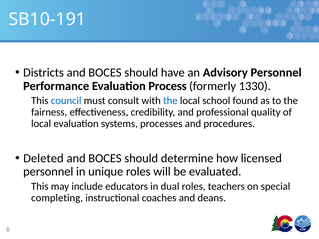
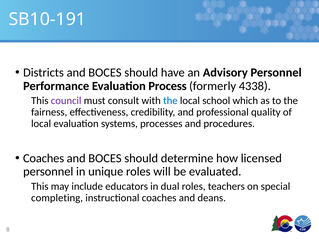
1330: 1330 -> 4338 (255, 86)
council colour: blue -> purple (66, 101)
found: found -> which (245, 101)
Deleted: Deleted -> Coaches (44, 158)
